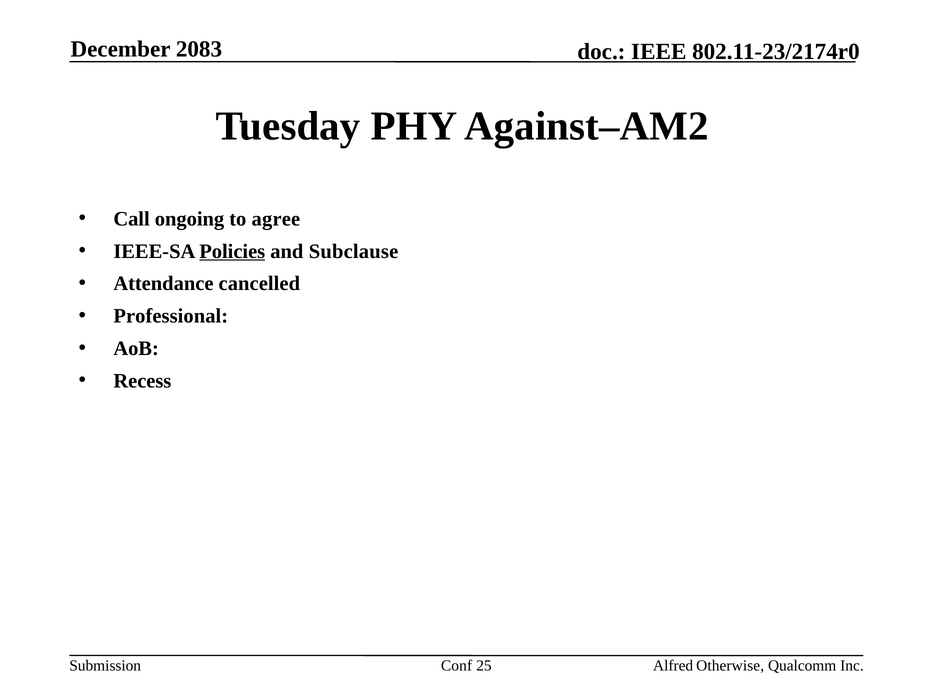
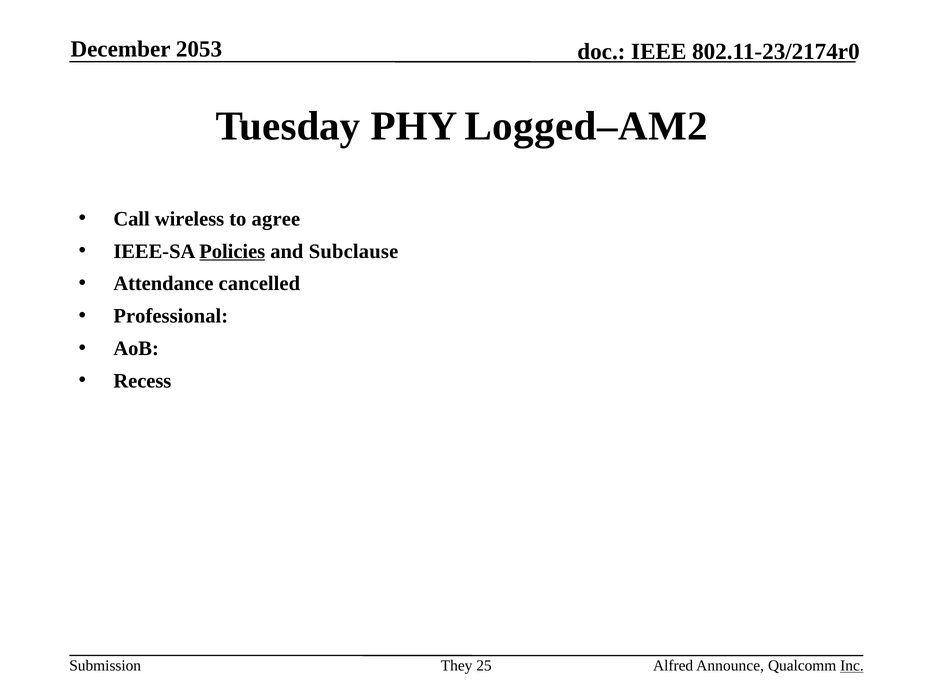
2083: 2083 -> 2053 (199, 49)
Against–AM2: Against–AM2 -> Logged–AM2 (586, 126)
ongoing: ongoing -> wireless (190, 219)
Conf: Conf -> They (457, 665)
Otherwise: Otherwise -> Announce (730, 665)
Inc underline: none -> present (852, 665)
